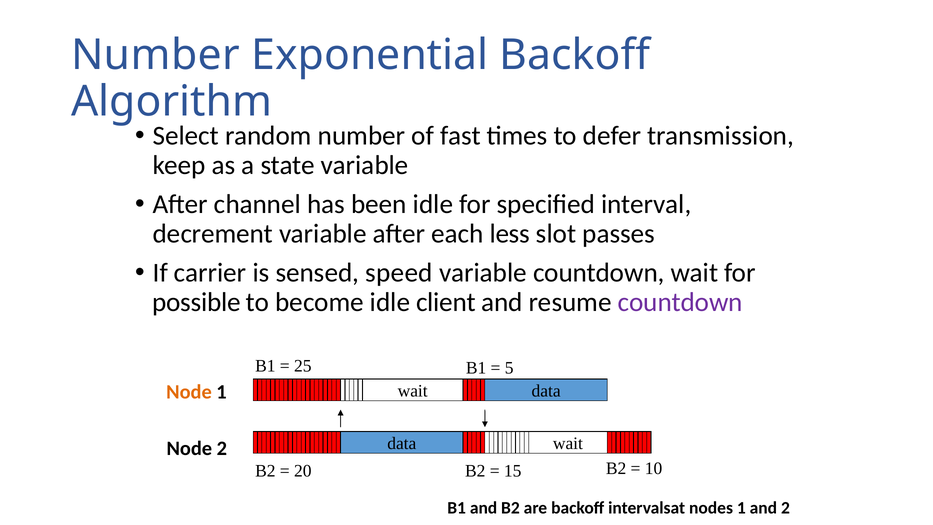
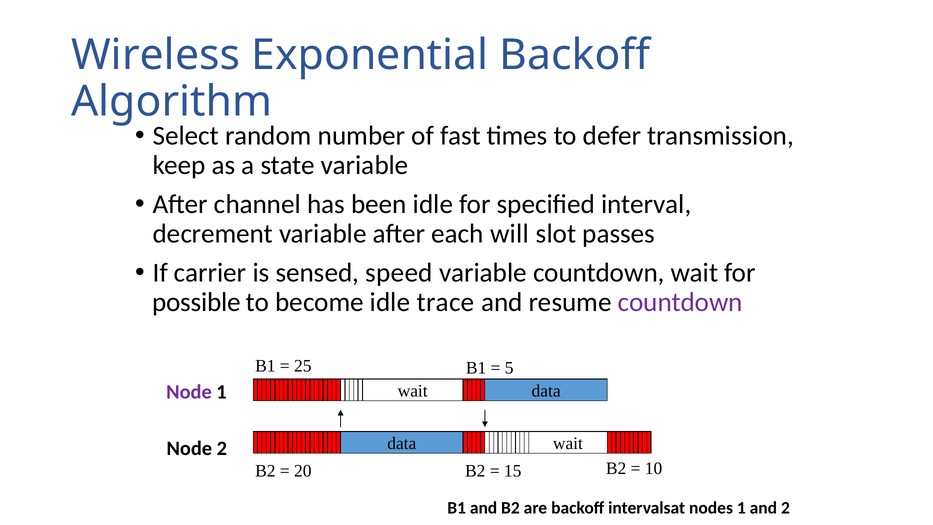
Number: Number -> Wireless (156, 55)
less: less -> will (510, 234)
client: client -> trace (446, 302)
Node colour: orange -> purple (189, 392)
